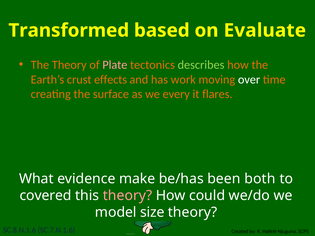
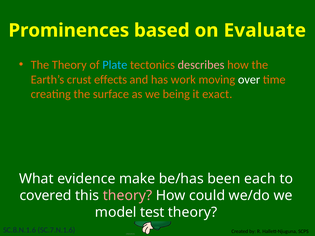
Transformed: Transformed -> Prominences (69, 30)
Plate colour: pink -> light blue (115, 65)
describes colour: light green -> pink (201, 65)
every: every -> being (176, 94)
flares: flares -> exact (217, 94)
both: both -> each (260, 179)
size: size -> test (152, 213)
